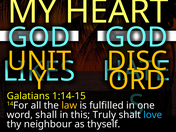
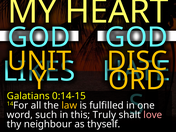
1:14-15: 1:14-15 -> 0:14-15 (69, 96)
shall: shall -> such (46, 115)
love colour: light blue -> pink (153, 115)
